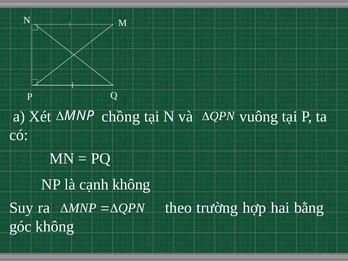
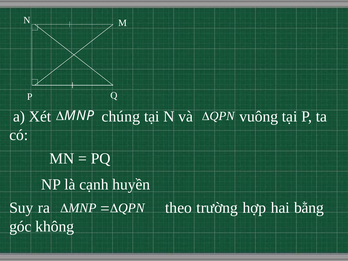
chồng: chồng -> chúng (121, 117)
cạnh không: không -> huyền (131, 185)
